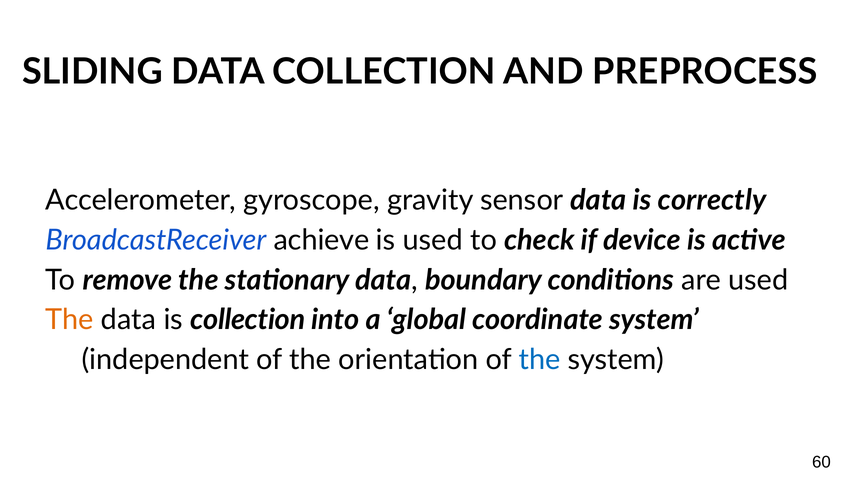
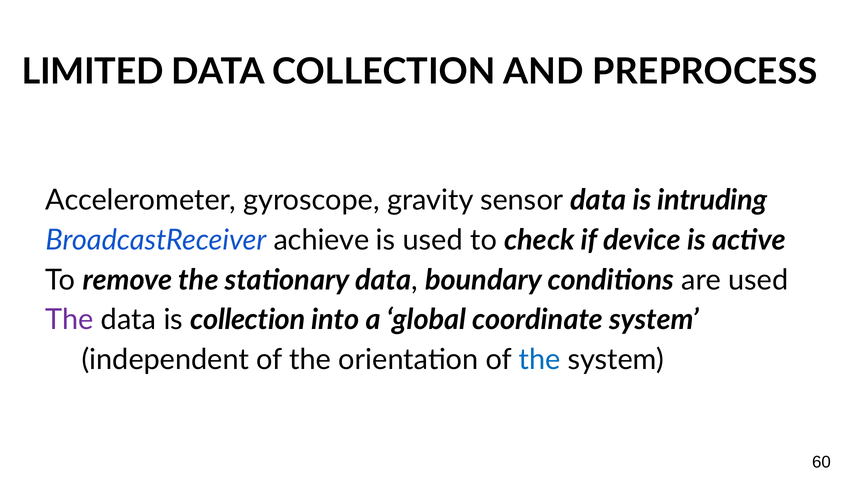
SLIDING: SLIDING -> LIMITED (93, 72)
correctly: correctly -> intruding (712, 200)
The colour: orange -> purple (70, 320)
